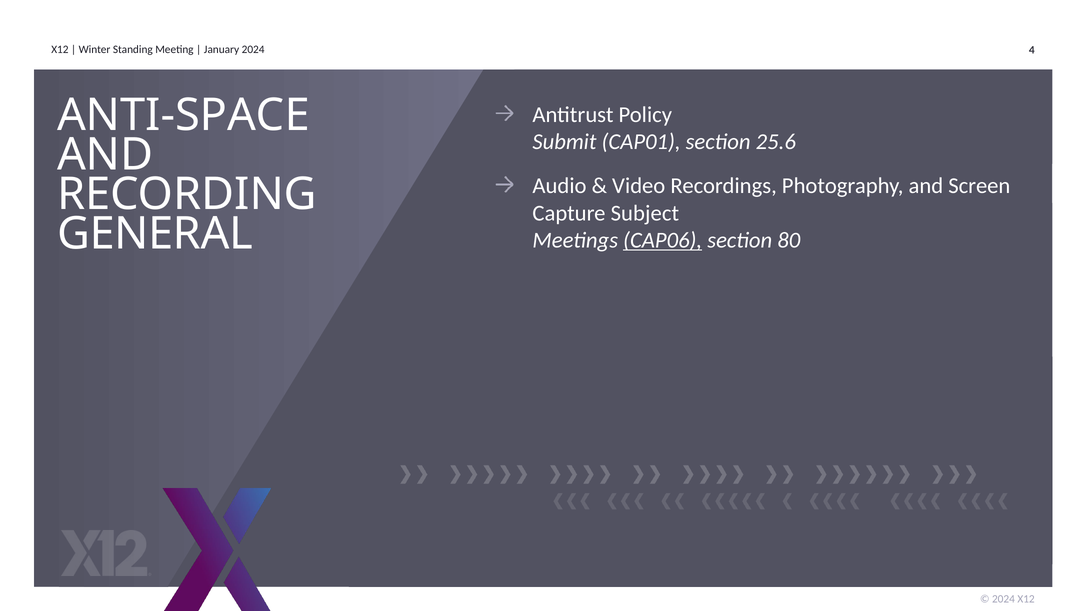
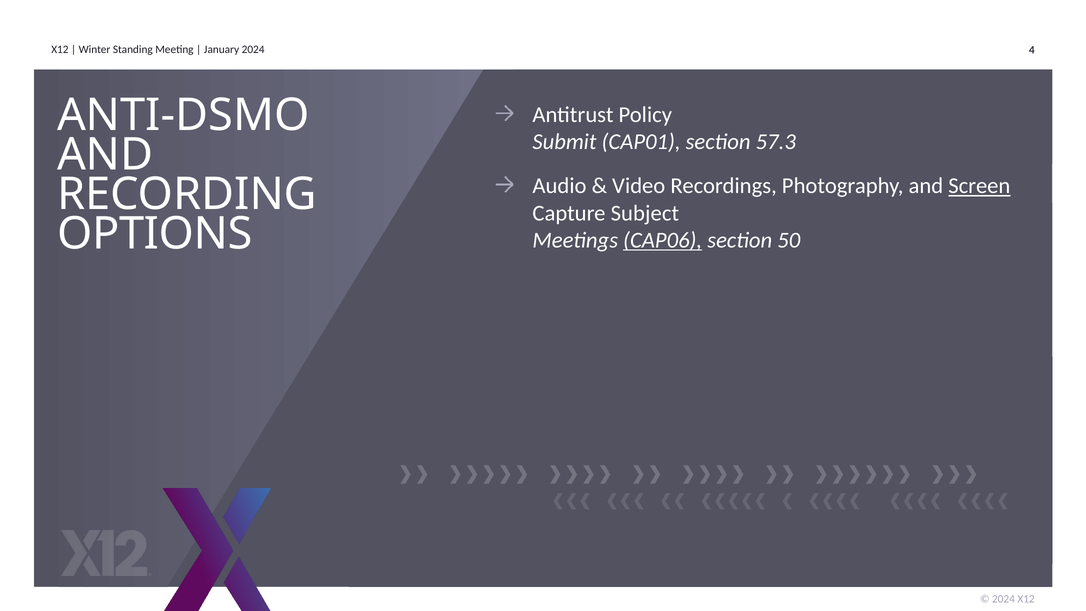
ANTI-SPACE: ANTI-SPACE -> ANTI-DSMO (183, 115)
25.6: 25.6 -> 57.3 (776, 142)
Screen underline: none -> present (979, 186)
GENERAL: GENERAL -> OPTIONS (155, 234)
80: 80 -> 50 (789, 240)
